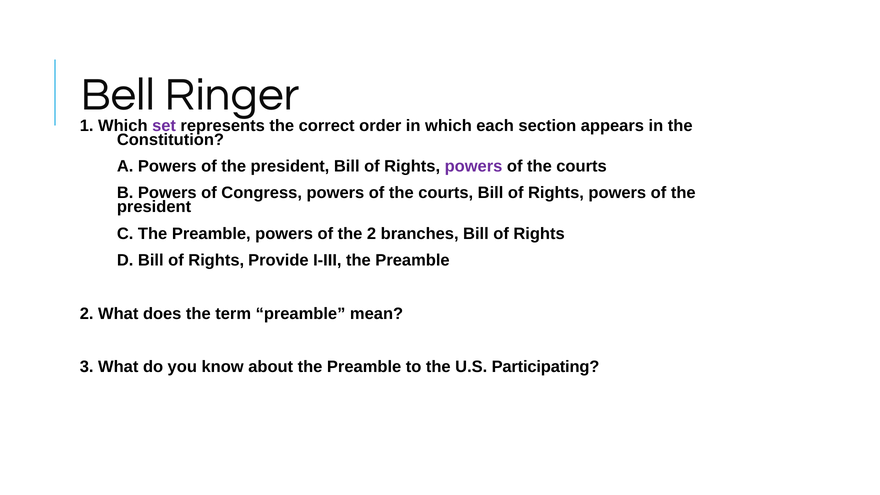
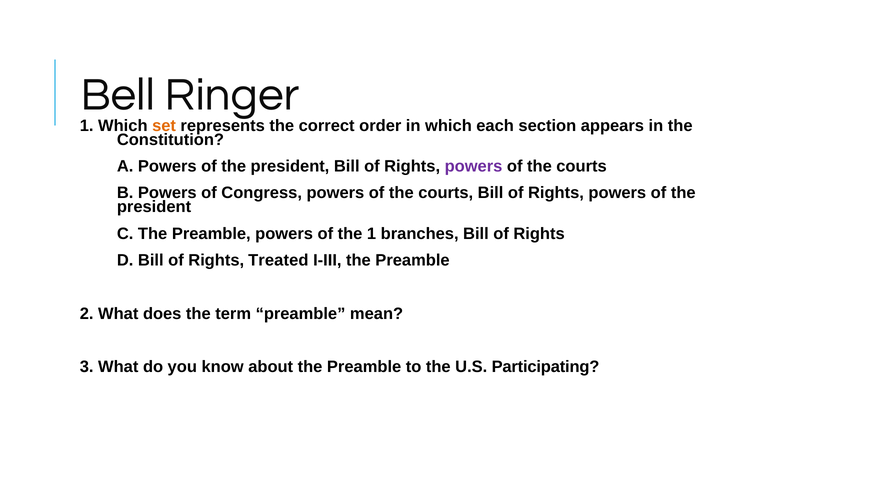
set colour: purple -> orange (164, 126)
the 2: 2 -> 1 (372, 234)
Provide: Provide -> Treated (278, 260)
